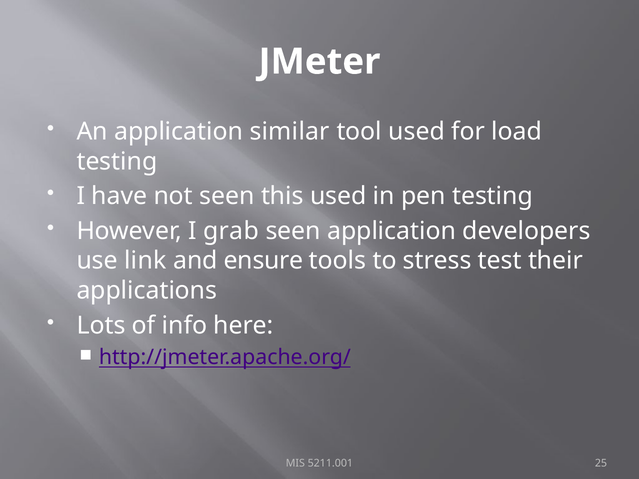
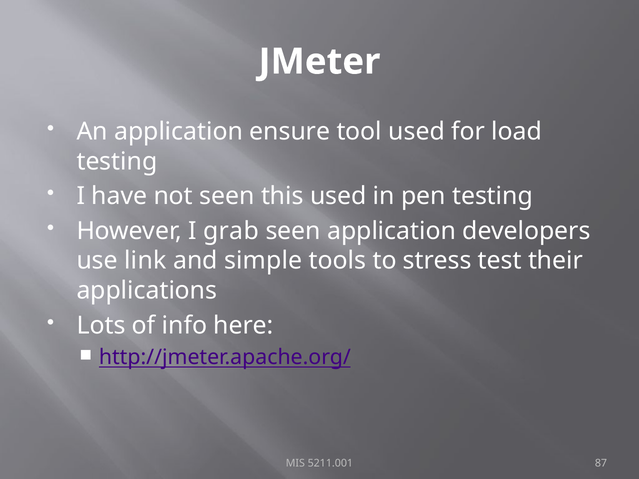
similar: similar -> ensure (290, 132)
ensure: ensure -> simple (263, 261)
25: 25 -> 87 (601, 463)
